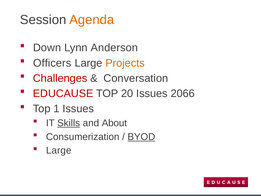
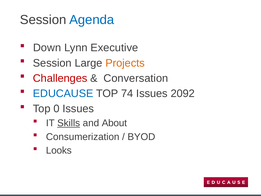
Agenda colour: orange -> blue (92, 20)
Anderson: Anderson -> Executive (114, 48)
Officers: Officers -> Session (52, 63)
EDUCAUSE colour: red -> blue (63, 93)
20: 20 -> 74 (127, 93)
2066: 2066 -> 2092 (183, 93)
1: 1 -> 0 (56, 109)
BYOD underline: present -> none (141, 137)
Large: Large -> Looks (59, 150)
